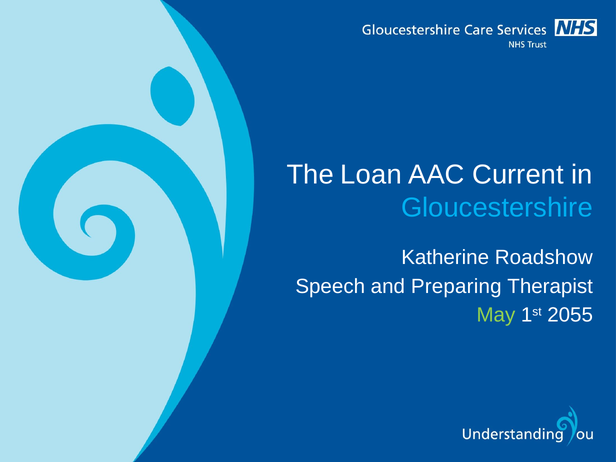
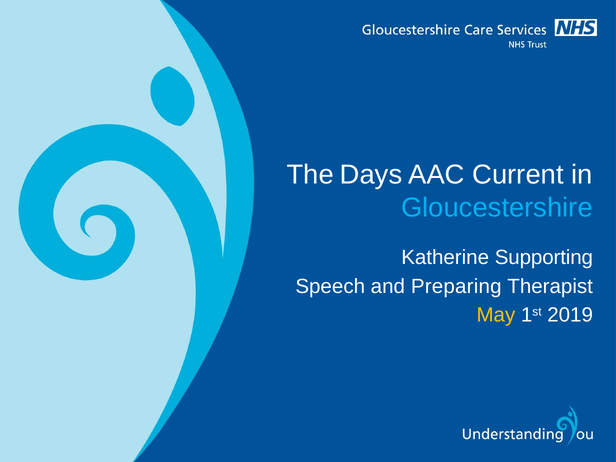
Loan: Loan -> Days (371, 175)
Roadshow: Roadshow -> Supporting (544, 257)
May colour: light green -> yellow (496, 315)
2055: 2055 -> 2019 (570, 315)
